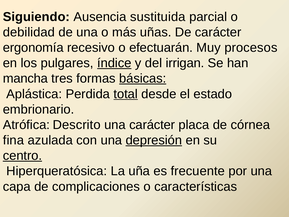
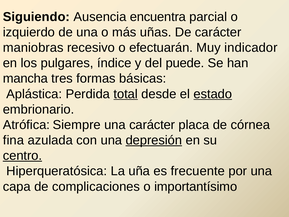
sustituida: sustituida -> encuentra (158, 17)
debilidad: debilidad -> izquierdo (29, 32)
ergonomía: ergonomía -> maniobras (33, 48)
procesos: procesos -> indicador (251, 48)
índice underline: present -> none (114, 63)
irrigan: irrigan -> puede (185, 63)
básicas underline: present -> none (143, 78)
estado underline: none -> present (213, 94)
Descrito: Descrito -> Siempre (77, 125)
características: características -> importantísimo (196, 186)
